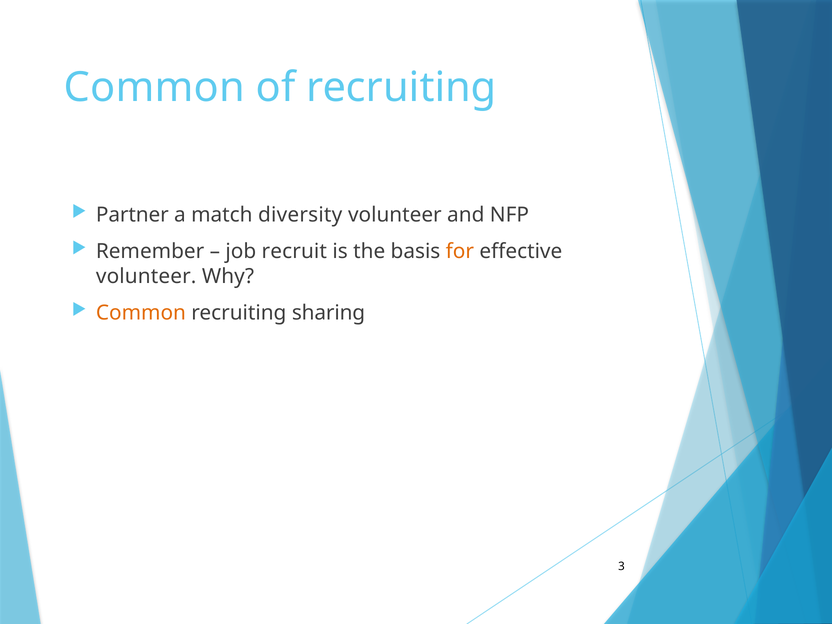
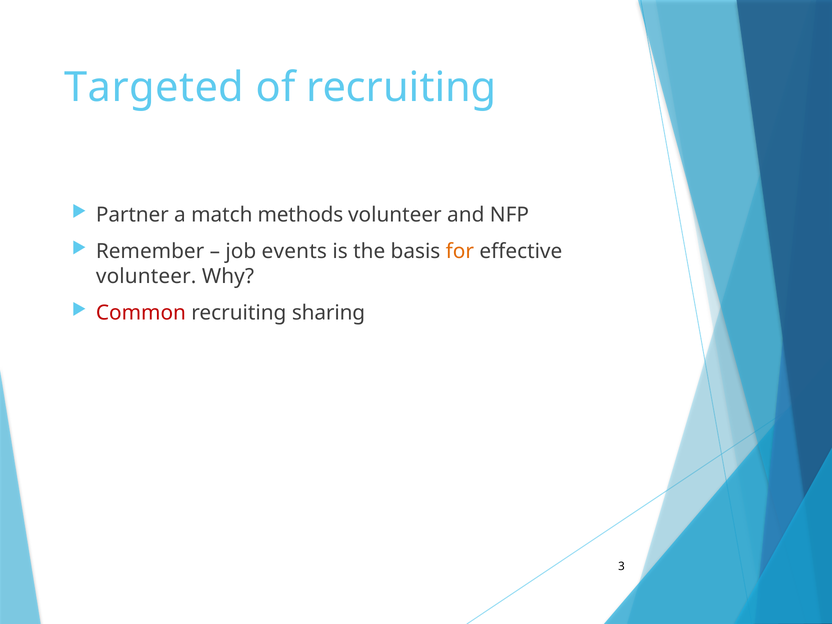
Common: Common -> Targeted (154, 87)
diversity: diversity -> methods (300, 215)
recruit: recruit -> events (294, 251)
Common colour: orange -> red (141, 313)
